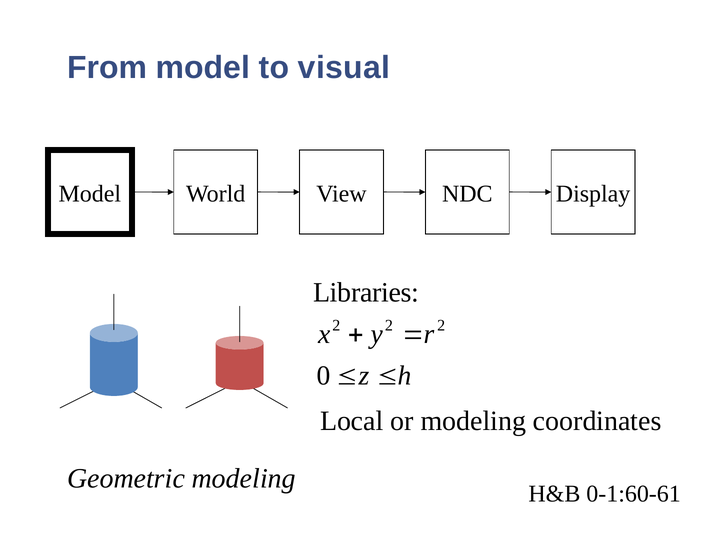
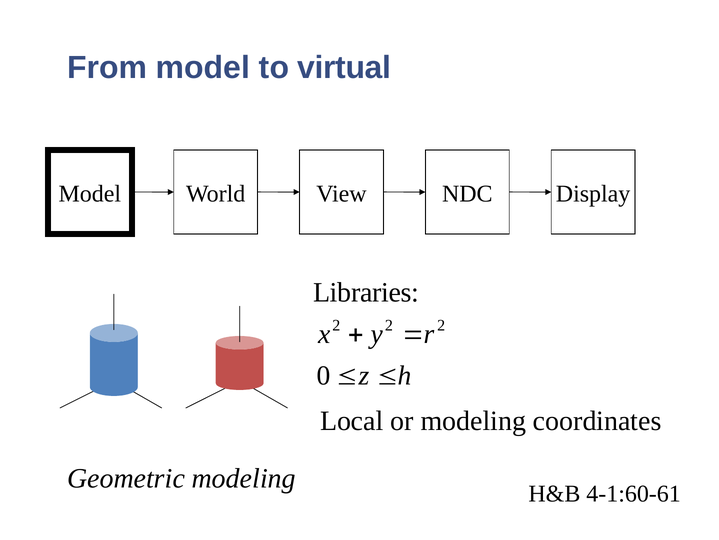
visual: visual -> virtual (344, 68)
0-1:60-61: 0-1:60-61 -> 4-1:60-61 (634, 493)
